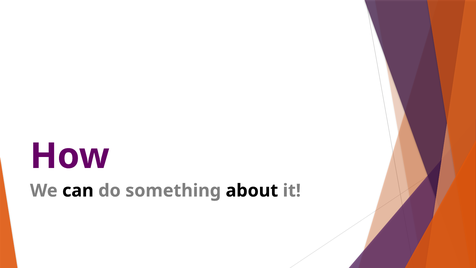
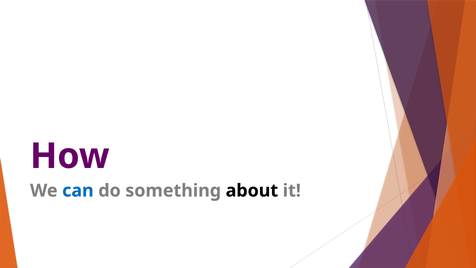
can colour: black -> blue (78, 190)
